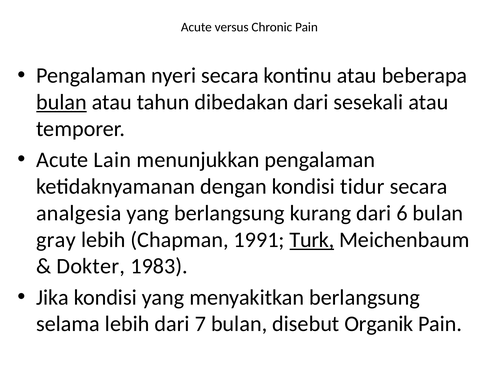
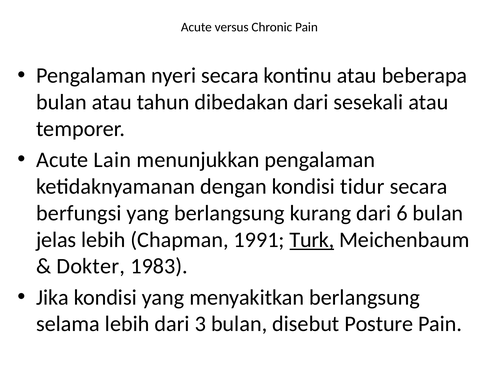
bulan underline: present -> none (61, 102)
analgesia: analgesia -> berfungsi (79, 213)
gray: gray -> jelas (56, 240)
7: 7 -> 3 (200, 324)
Organik: Organik -> Posture (379, 324)
